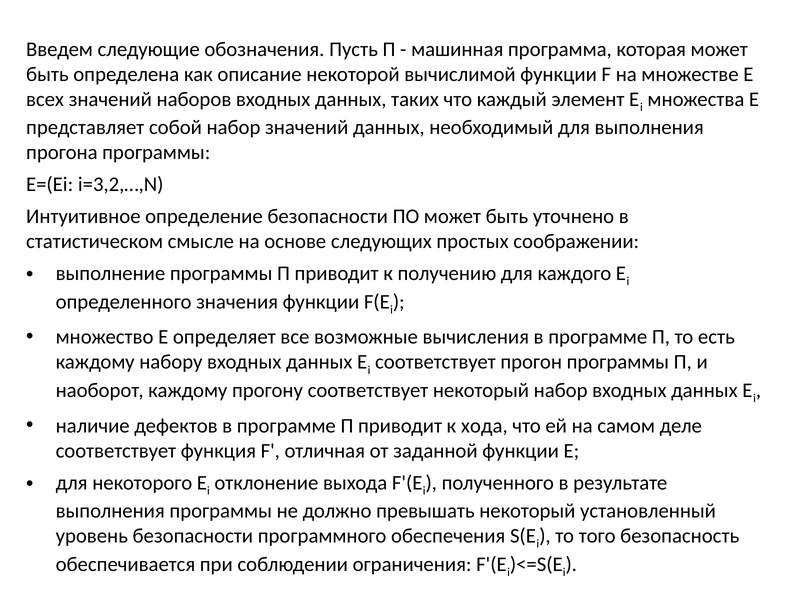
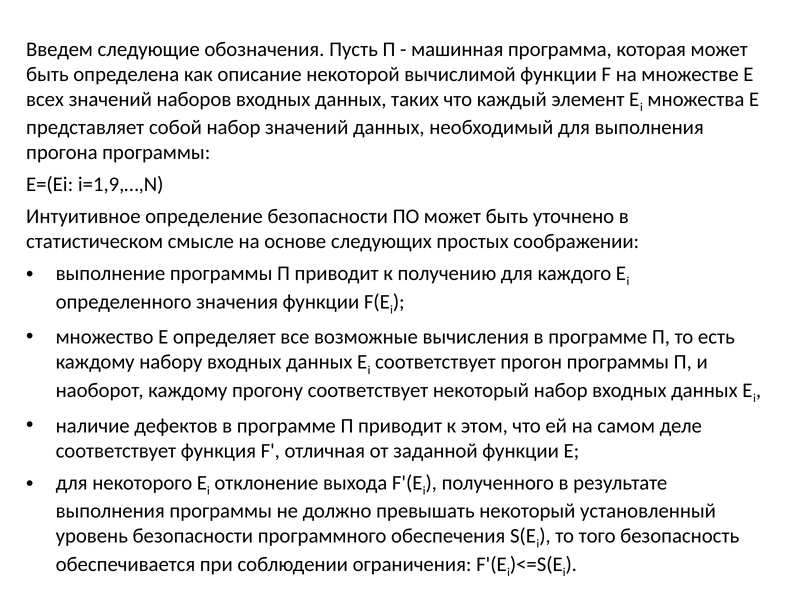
i=3,2,…,N: i=3,2,…,N -> i=1,9,…,N (121, 185)
хода: хода -> этом (484, 426)
